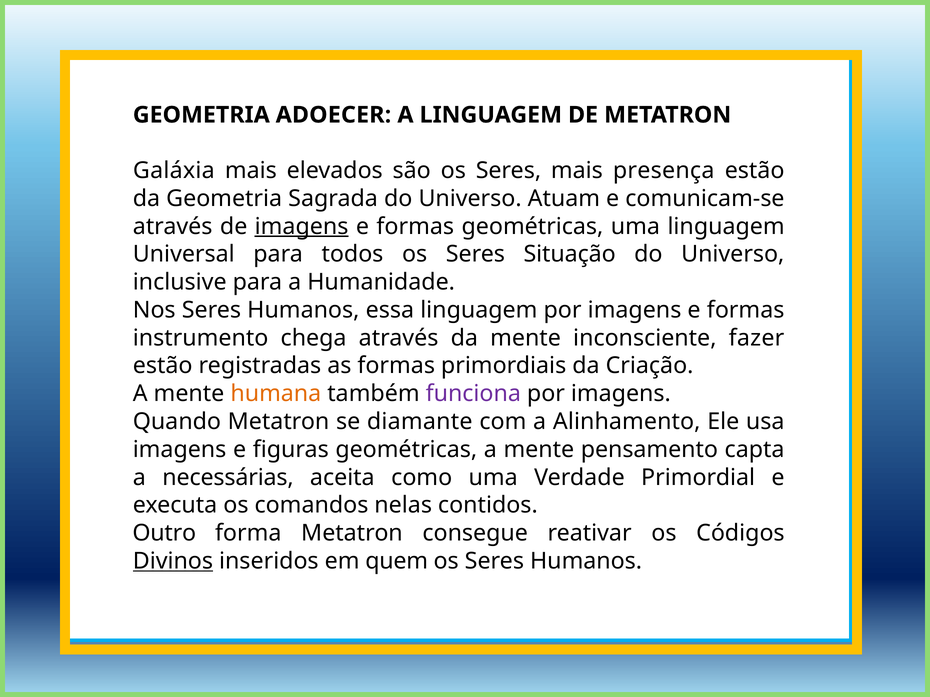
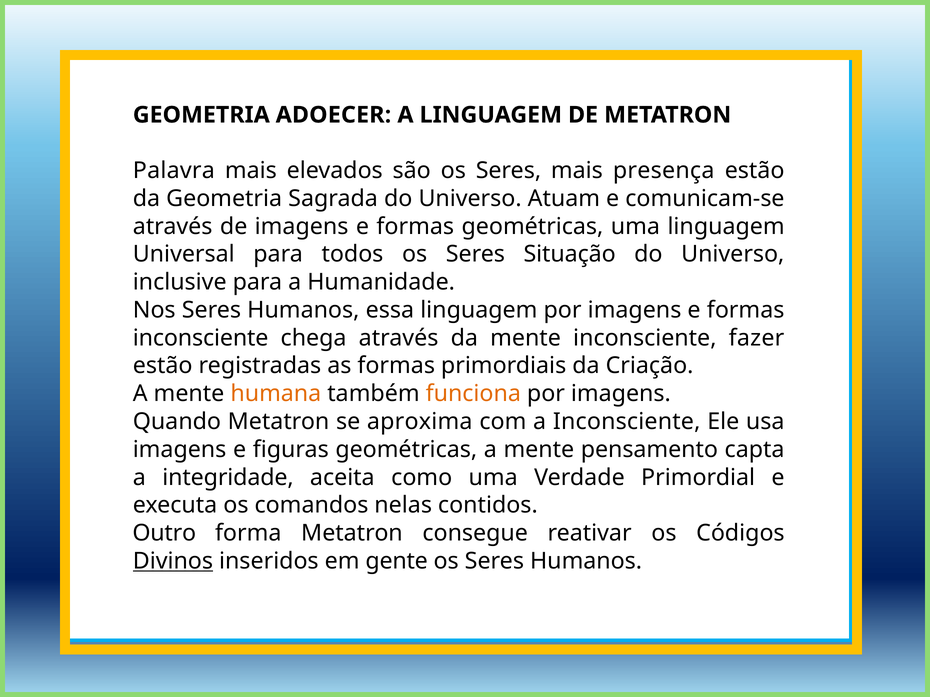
Galáxia: Galáxia -> Palavra (174, 171)
imagens underline: present -> none (302, 227)
instrumento: instrumento -> inconsciente (201, 338)
funciona colour: purple -> orange (473, 394)
diamante: diamante -> aproxima (420, 422)
a Alinhamento: Alinhamento -> Inconsciente (627, 422)
necessárias: necessárias -> integridade (228, 478)
quem: quem -> gente (397, 561)
